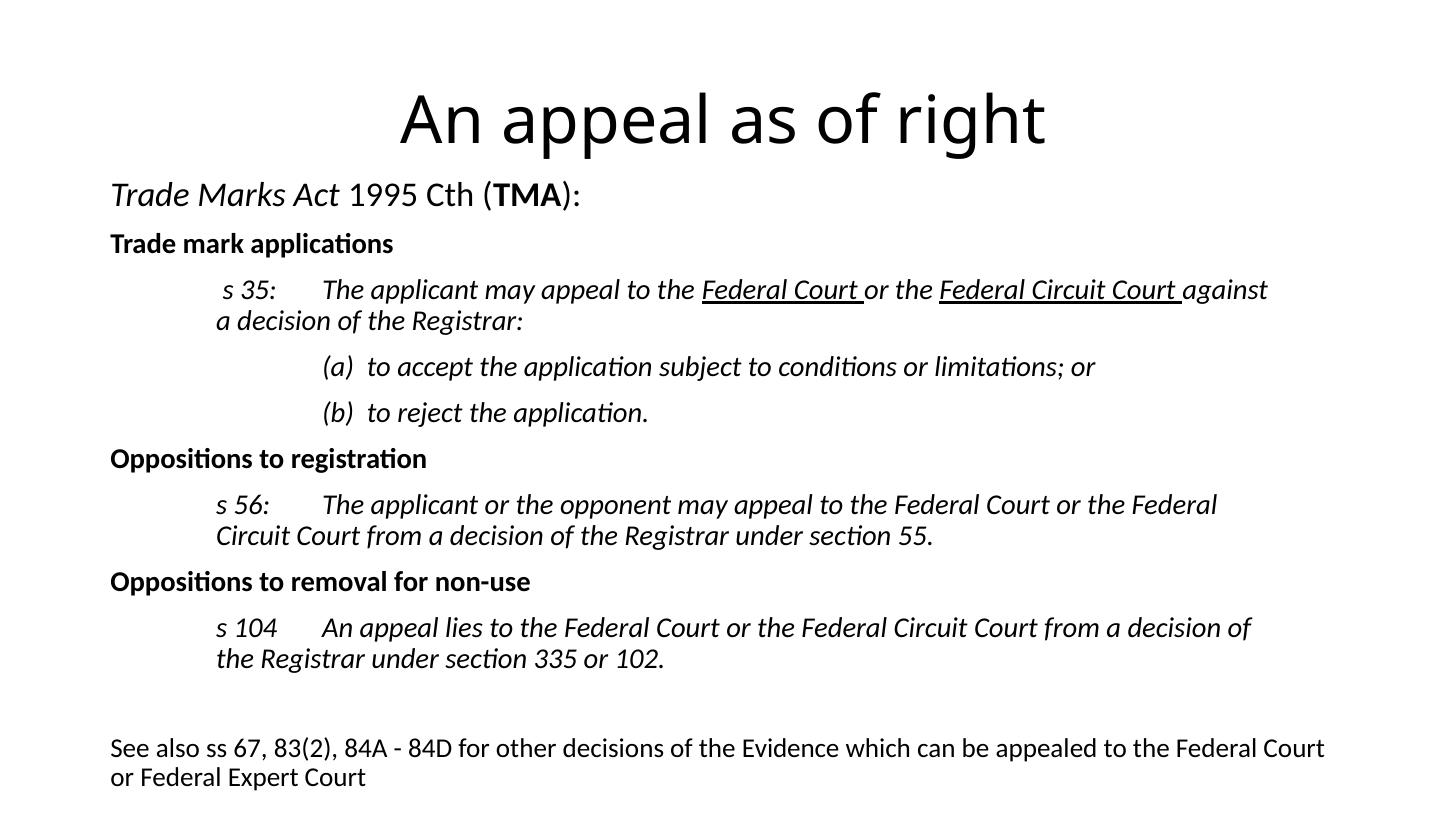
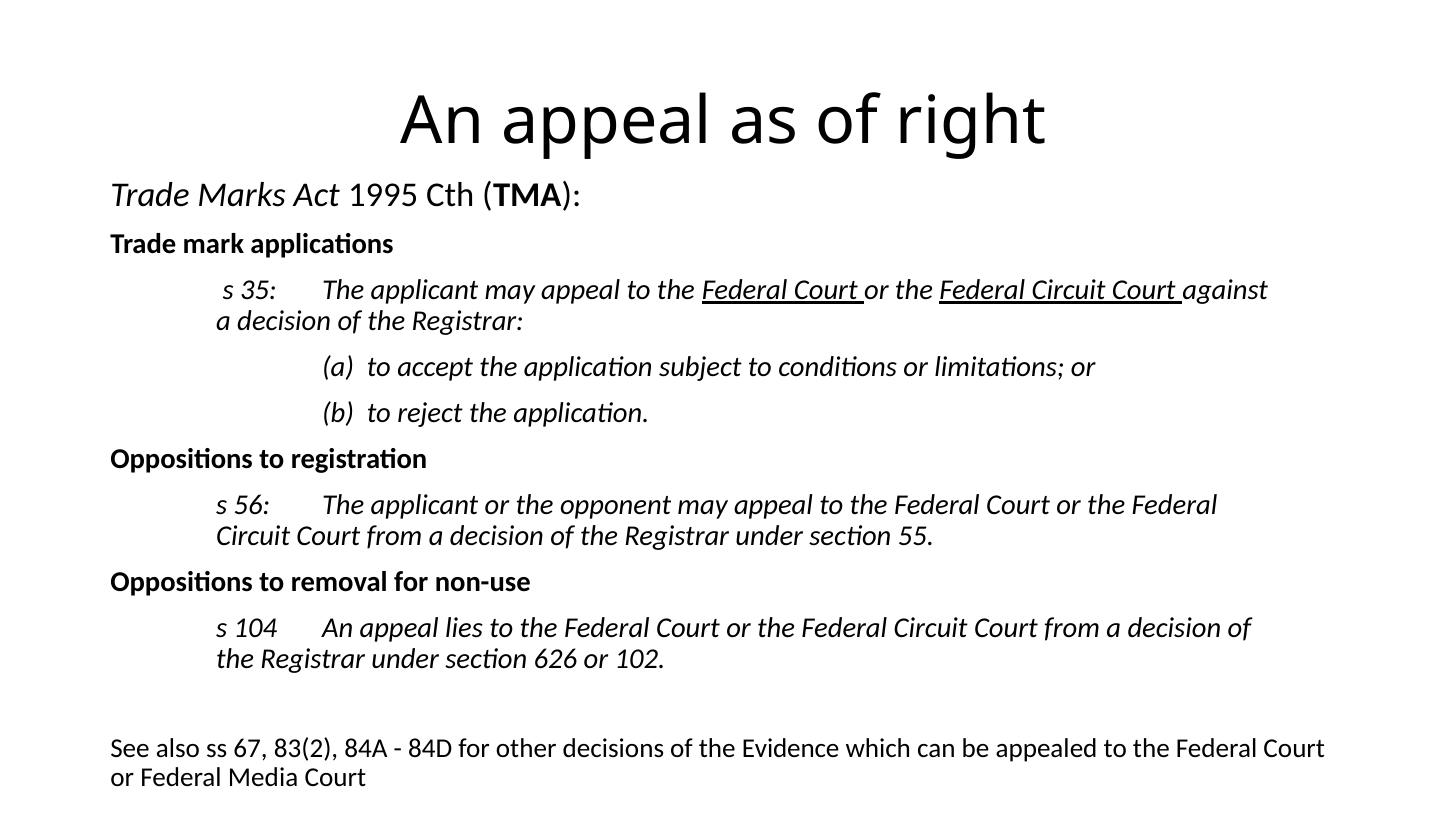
335: 335 -> 626 (555, 659)
Expert: Expert -> Media (263, 778)
